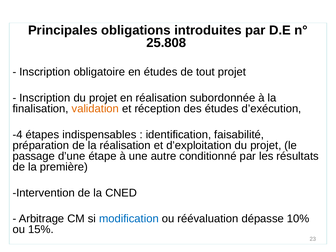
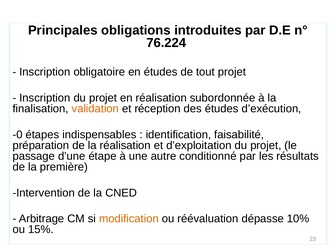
25.808: 25.808 -> 76.224 (166, 43)
-4: -4 -> -0 (18, 135)
modification colour: blue -> orange (129, 219)
